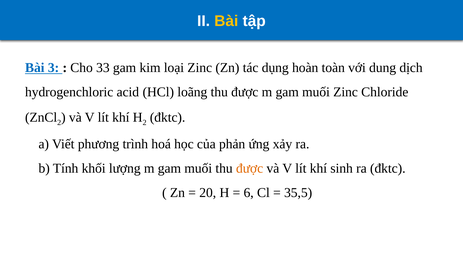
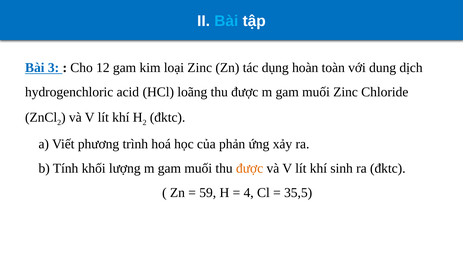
Bài colour: yellow -> light blue (226, 21)
33: 33 -> 12 (103, 67)
20: 20 -> 59 (208, 192)
6: 6 -> 4 (249, 192)
